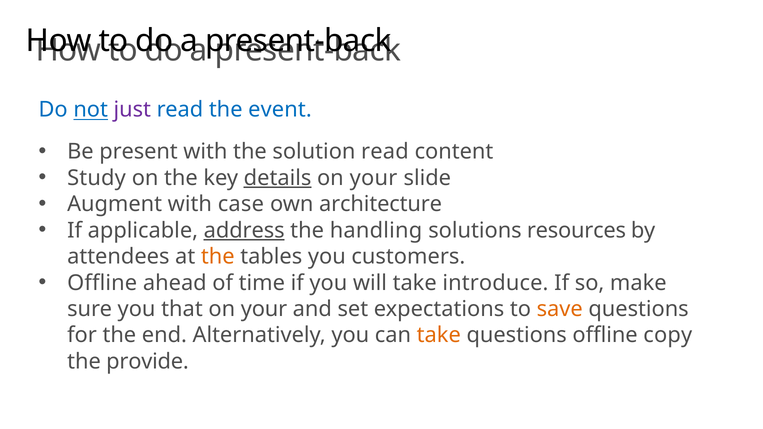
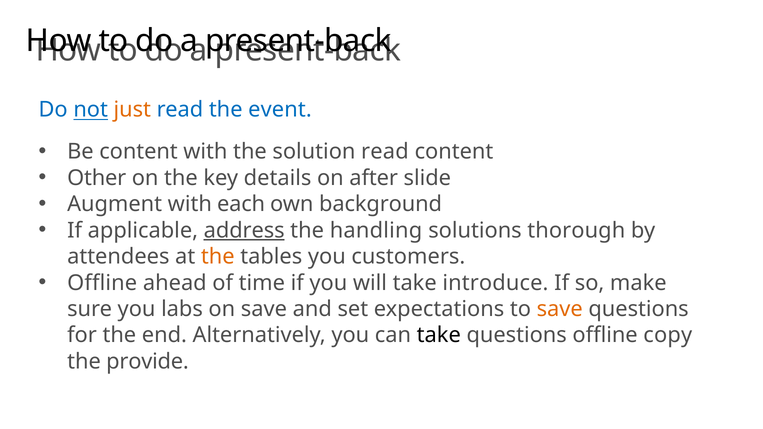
just colour: purple -> orange (132, 110)
Be present: present -> content (139, 152)
Study: Study -> Other (97, 178)
details underline: present -> none (278, 178)
your: your -> after (374, 178)
case: case -> each (241, 204)
architecture: architecture -> background (381, 204)
resources: resources -> thorough (576, 230)
that: that -> labs (182, 309)
your: your -> save (264, 309)
take colour: orange -> black (439, 335)
